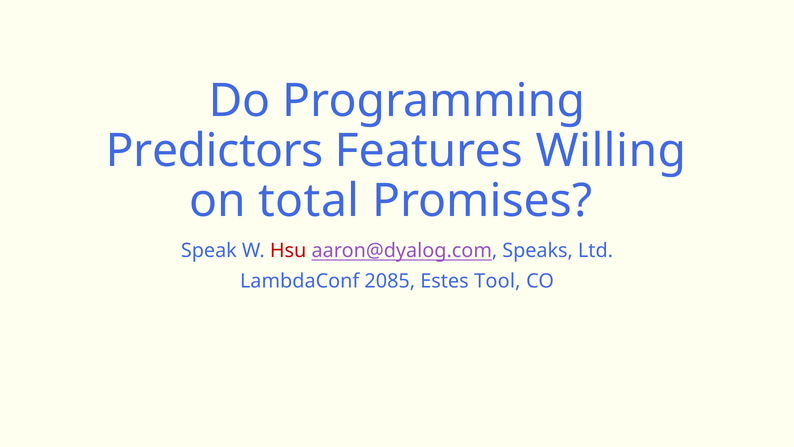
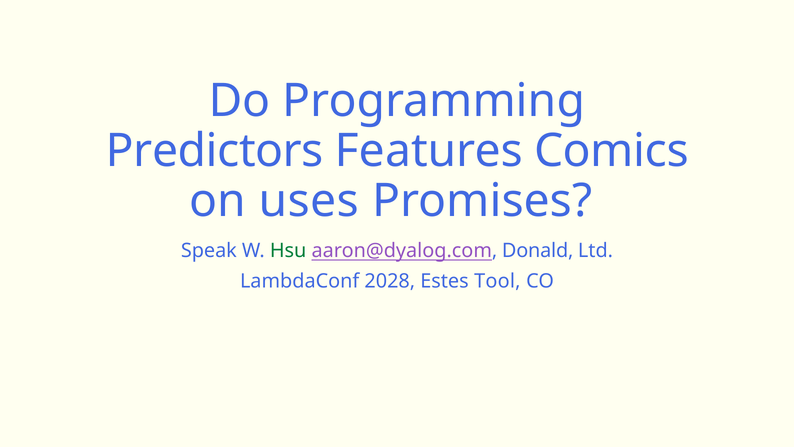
Willing: Willing -> Comics (611, 151)
total: total -> uses (309, 201)
Hsu colour: red -> green (288, 251)
Speaks: Speaks -> Donald (538, 251)
2085: 2085 -> 2028 (390, 281)
